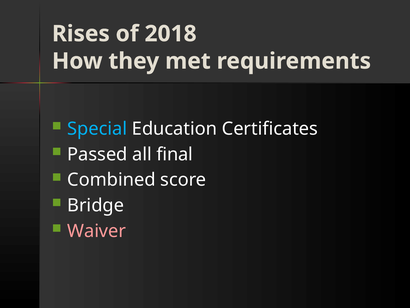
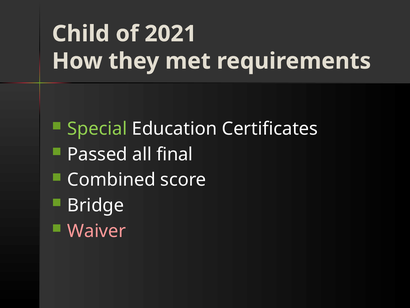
Rises: Rises -> Child (81, 34)
2018: 2018 -> 2021 (171, 34)
Special colour: light blue -> light green (97, 129)
